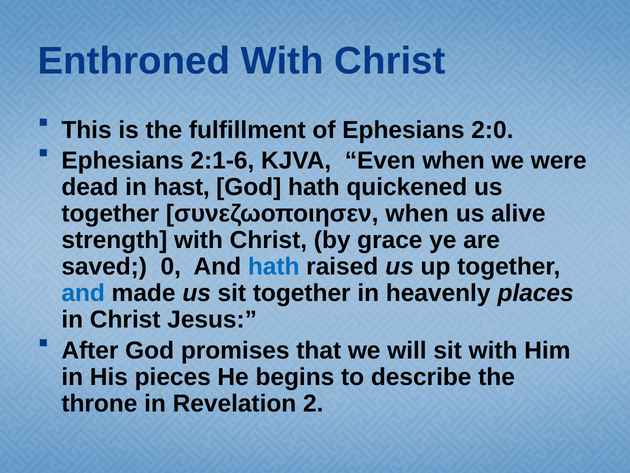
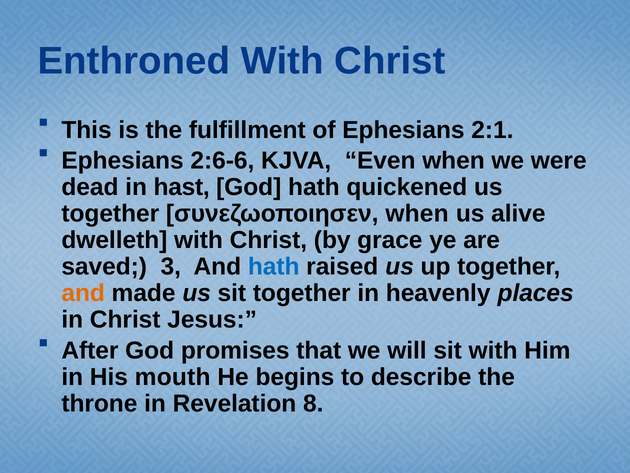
2:0: 2:0 -> 2:1 (492, 130)
2:1-6: 2:1-6 -> 2:6-6 (222, 161)
strength: strength -> dwelleth (114, 240)
0: 0 -> 3 (171, 267)
and colour: blue -> orange (83, 293)
pieces: pieces -> mouth (173, 377)
2: 2 -> 8 (313, 403)
